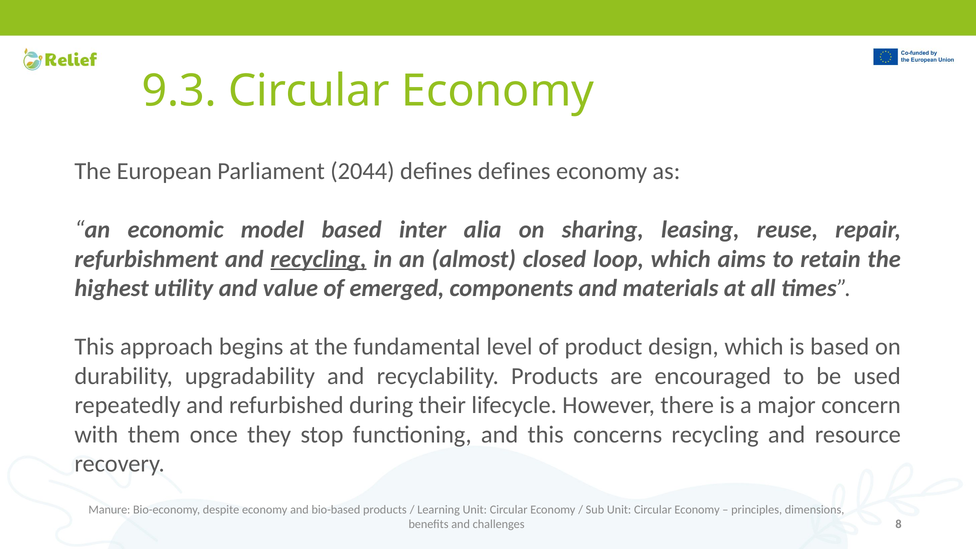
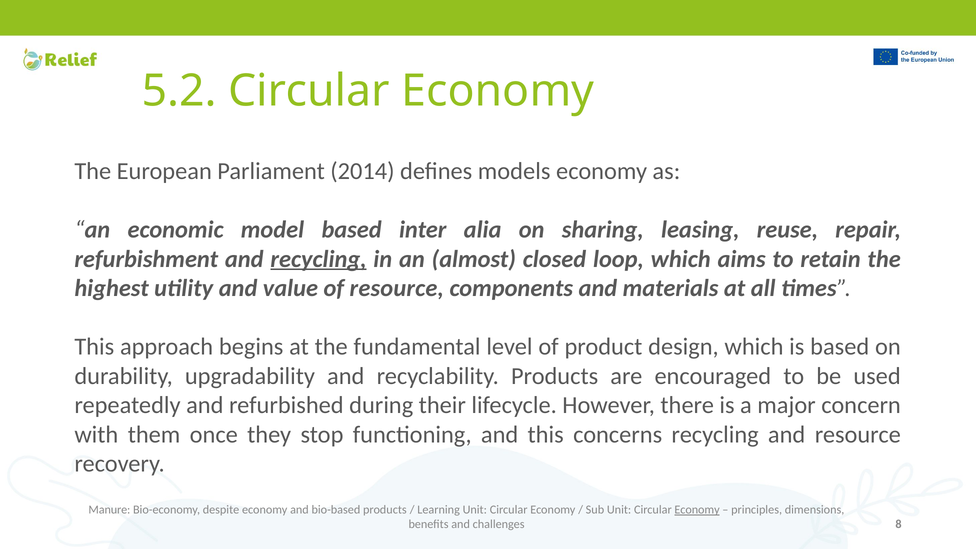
9.3: 9.3 -> 5.2 (179, 91)
2044: 2044 -> 2014 (362, 171)
defines defines: defines -> models (514, 171)
of emerged: emerged -> resource (397, 288)
Economy underline: none -> present (697, 510)
